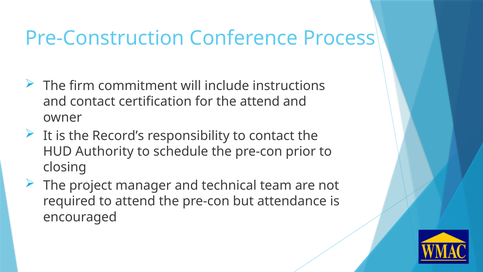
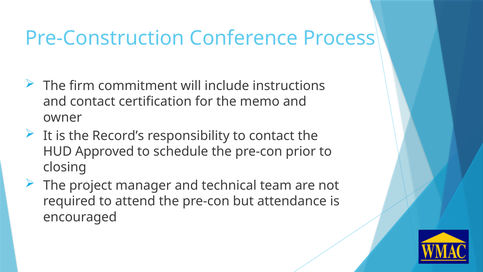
the attend: attend -> memo (260, 102)
Authority: Authority -> Approved (105, 151)
